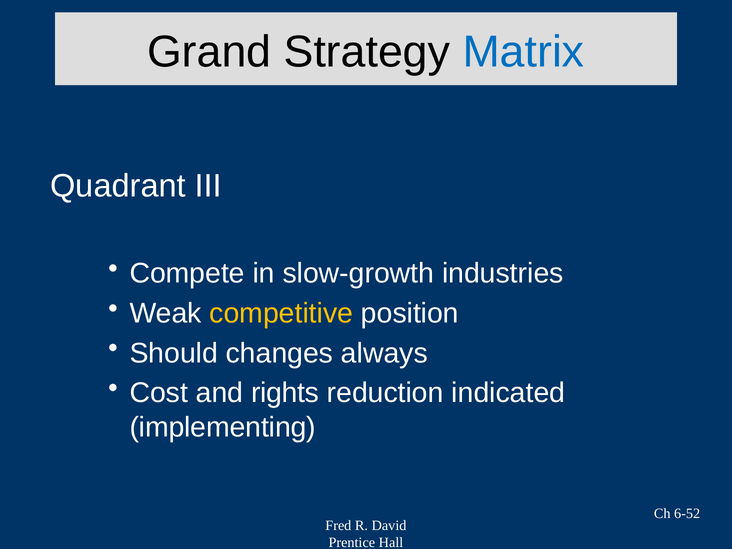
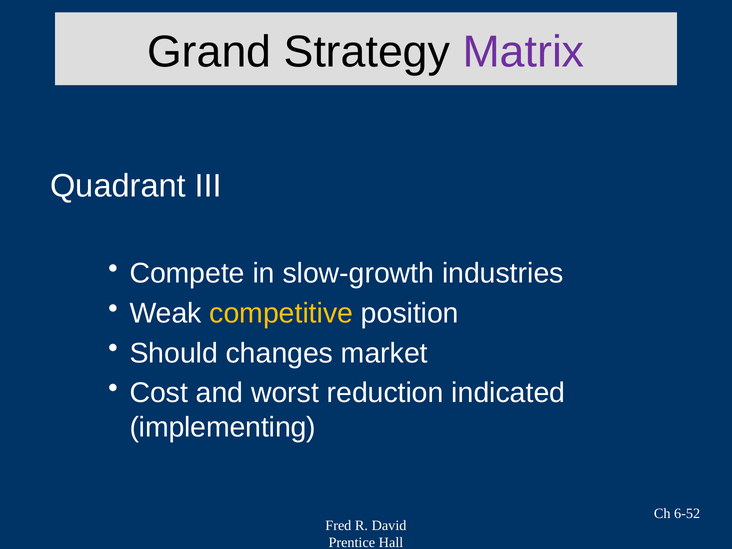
Matrix colour: blue -> purple (523, 52)
always: always -> market (384, 353)
rights: rights -> worst (285, 393)
